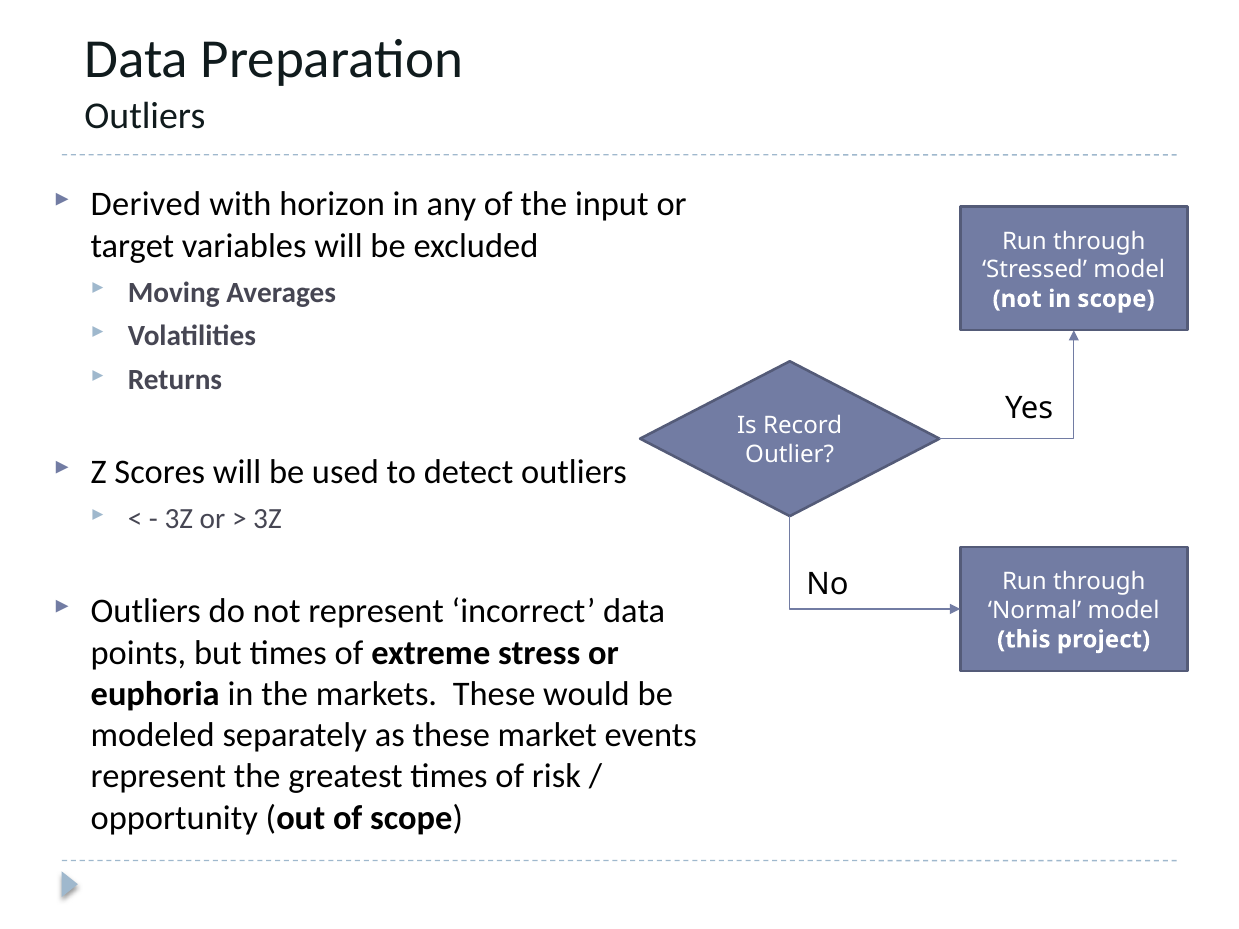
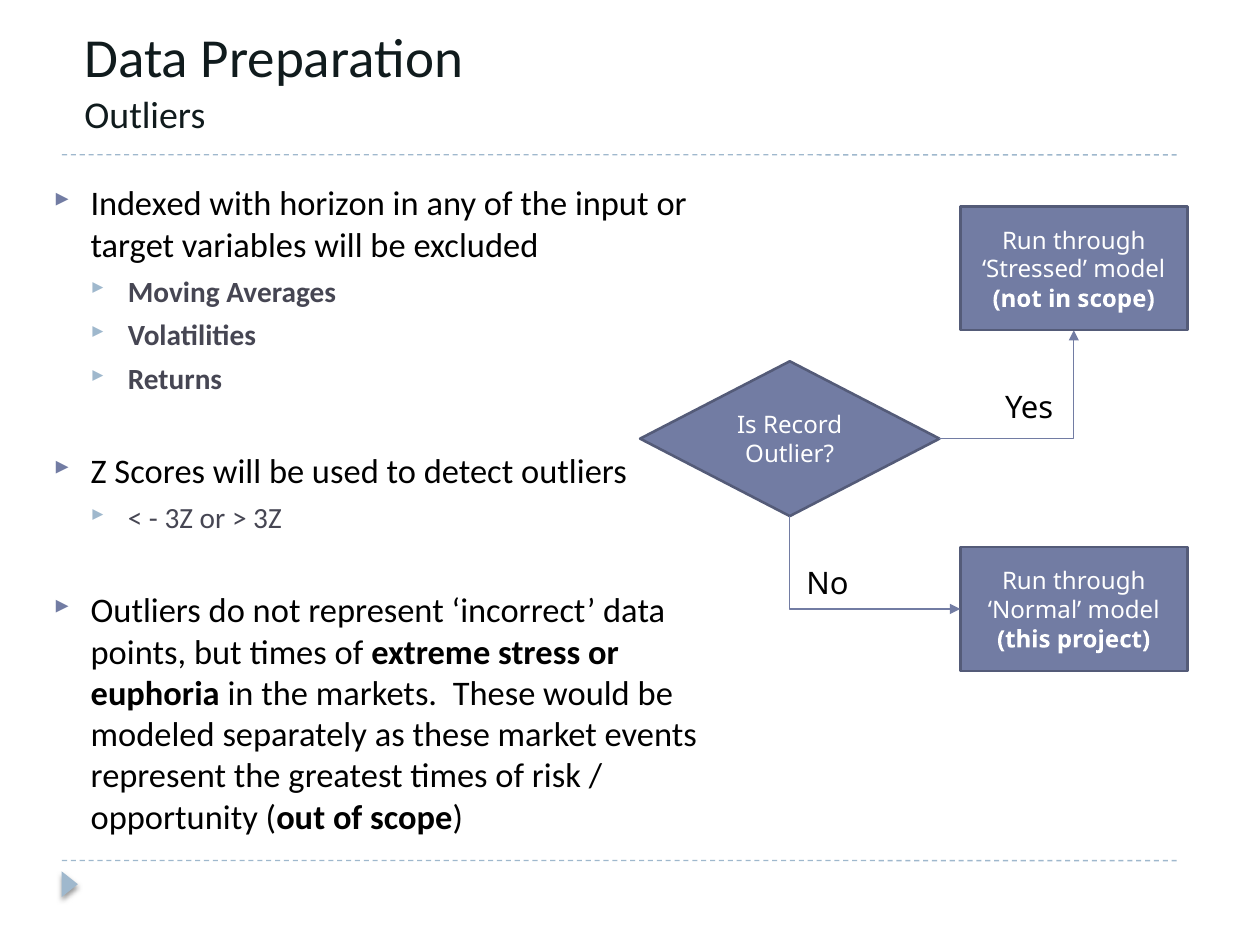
Derived: Derived -> Indexed (146, 205)
